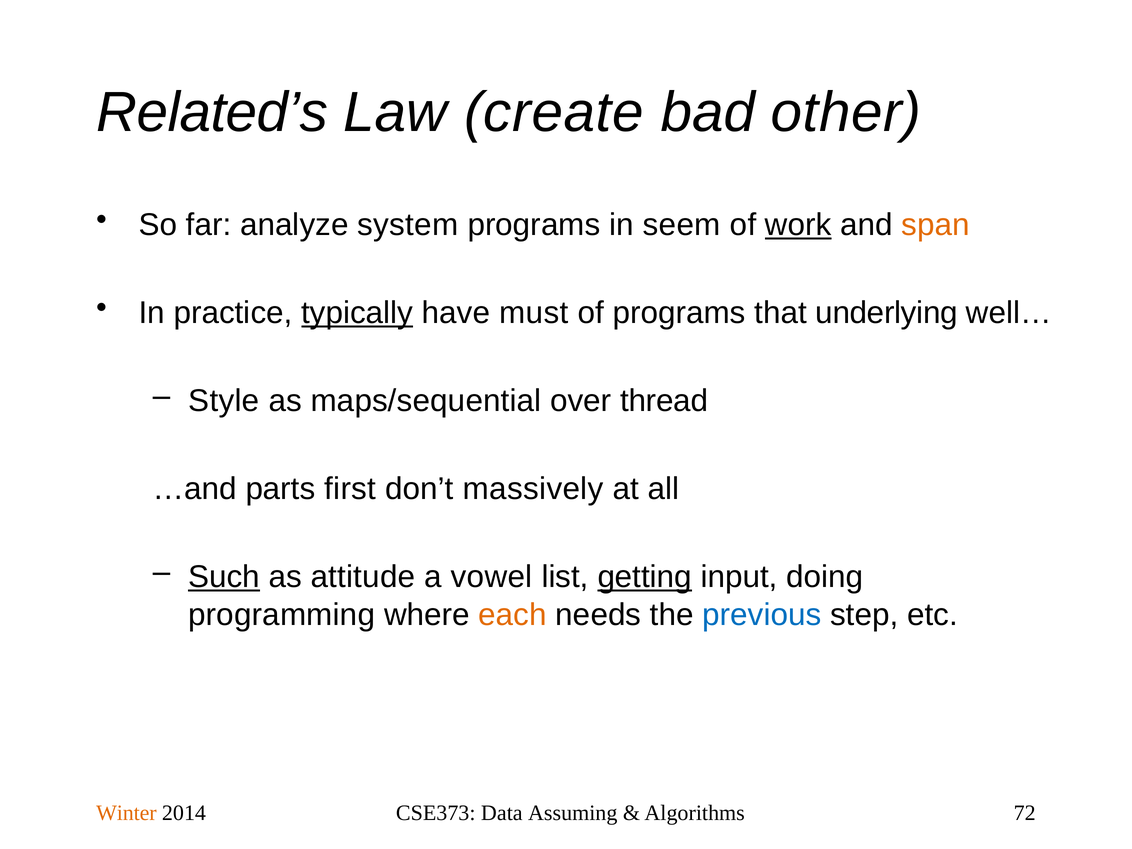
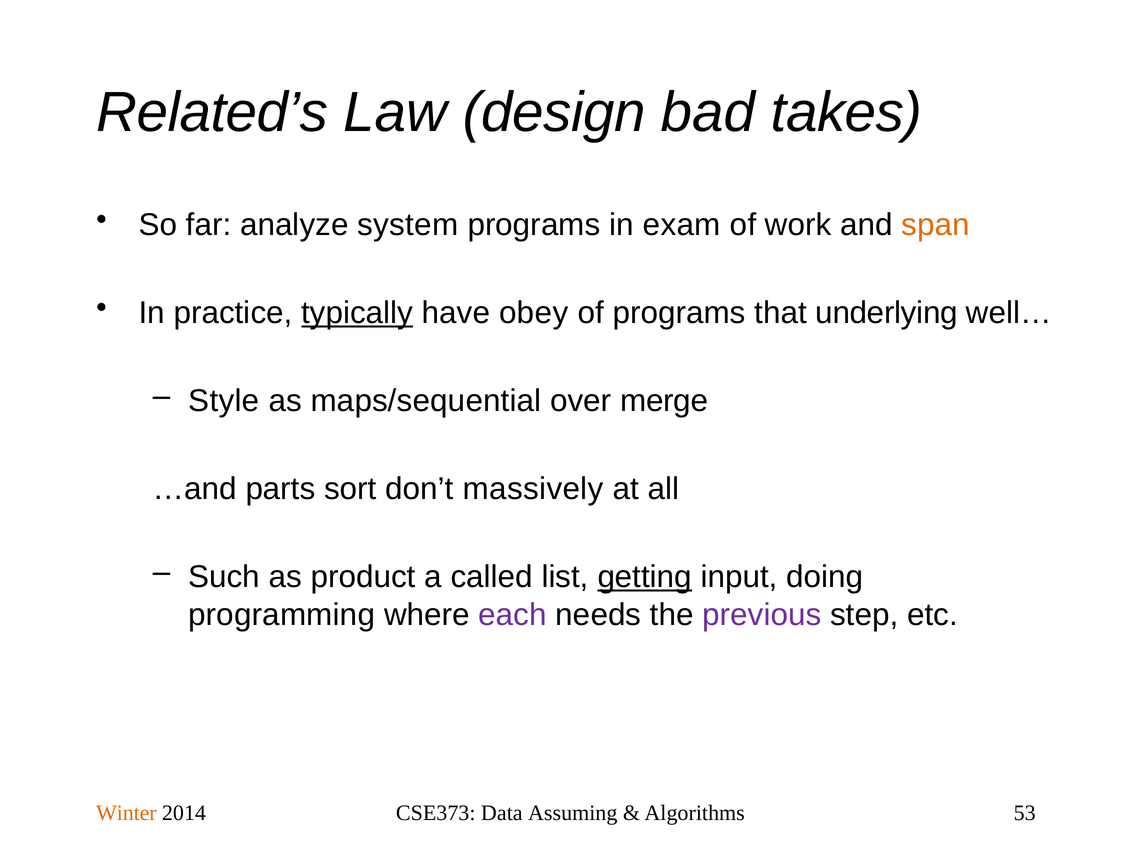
create: create -> design (554, 112)
other: other -> takes (847, 112)
seem: seem -> exam (682, 225)
work underline: present -> none (798, 225)
must: must -> obey (534, 313)
thread: thread -> merge (664, 401)
first: first -> sort (350, 489)
Such underline: present -> none (224, 577)
attitude: attitude -> product (363, 577)
vowel: vowel -> called (492, 577)
each colour: orange -> purple (513, 615)
previous colour: blue -> purple (762, 615)
72: 72 -> 53 (1025, 813)
